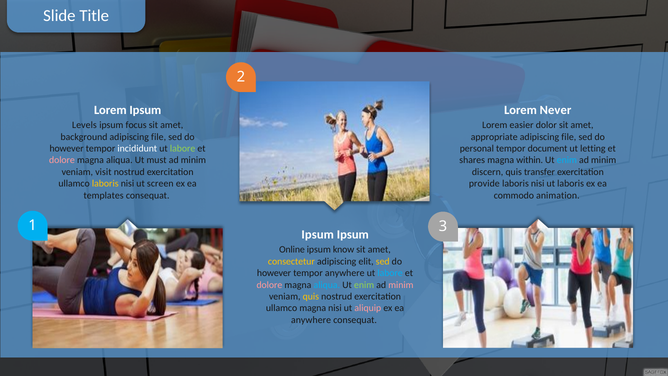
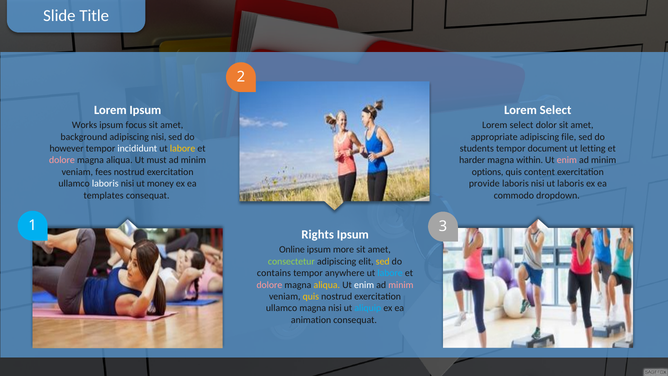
Never: Never -> Select (556, 110)
Levels: Levels -> Works (85, 125)
easier: easier -> select (522, 125)
file: file -> nisi (159, 137)
labore colour: light green -> yellow (183, 148)
personal: personal -> students (477, 148)
shares: shares -> harder (472, 160)
enim colour: light blue -> pink (567, 160)
visit: visit -> fees (103, 172)
discern: discern -> options (488, 172)
transfer: transfer -> content (539, 172)
laboris colour: yellow -> white (105, 184)
screen: screen -> money (160, 184)
animation: animation -> dropdown (558, 195)
Ipsum: Ipsum -> Rights (318, 234)
know: know -> more (344, 250)
consectetur colour: yellow -> light green (291, 261)
however: however -> contains (274, 273)
aliqua colour: light blue -> yellow (327, 285)
enim colour: light green -> white (364, 285)
aliquip colour: pink -> light blue (368, 308)
anywhere: anywhere -> animation (311, 320)
